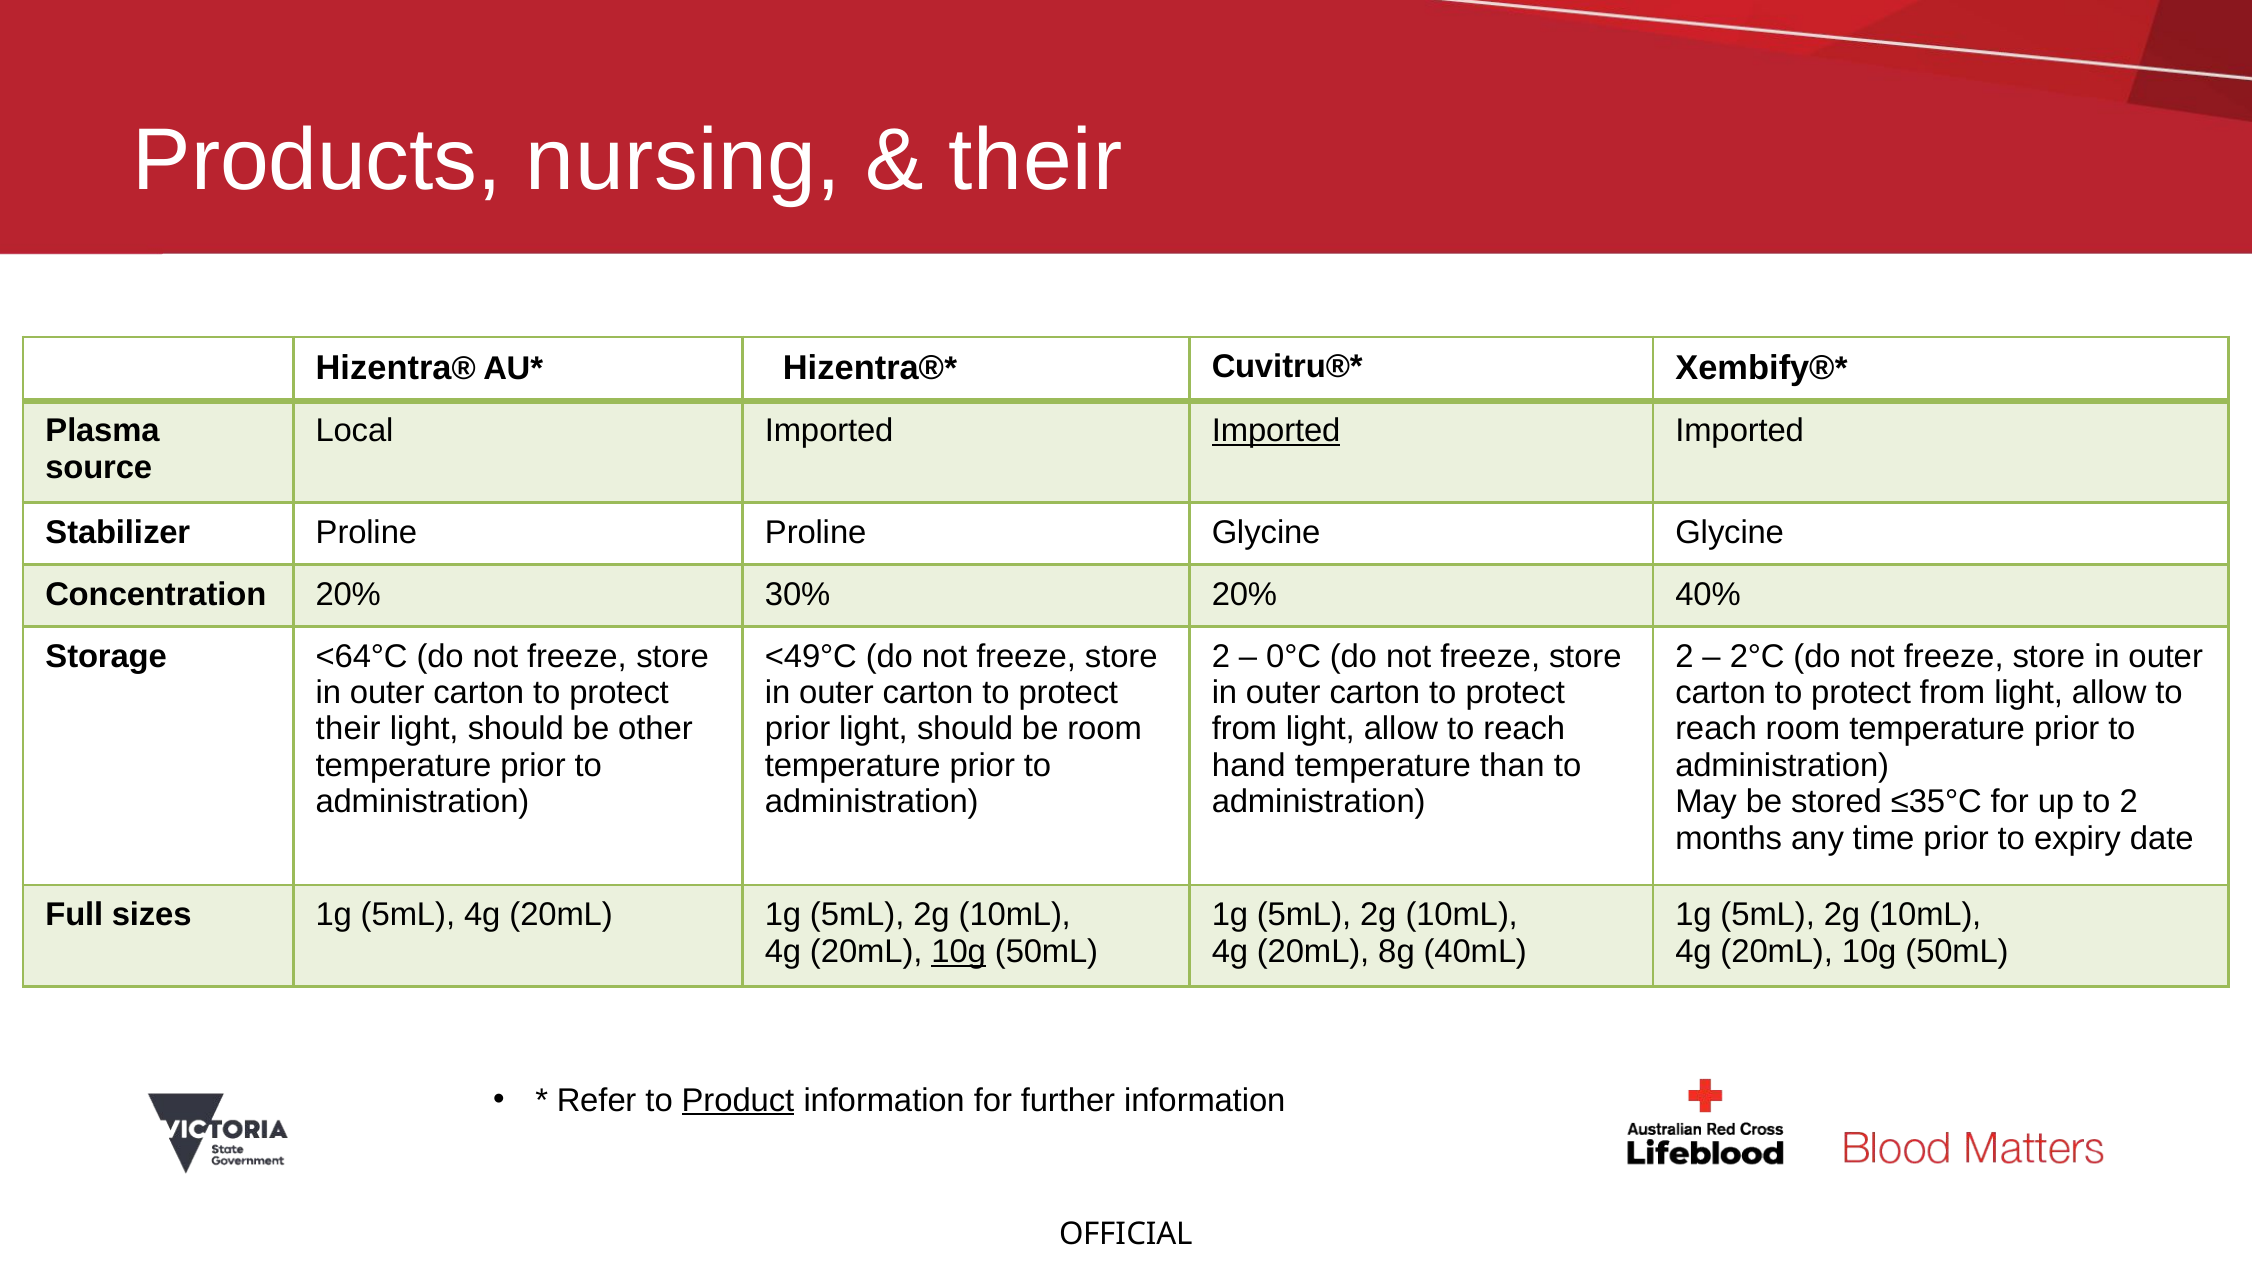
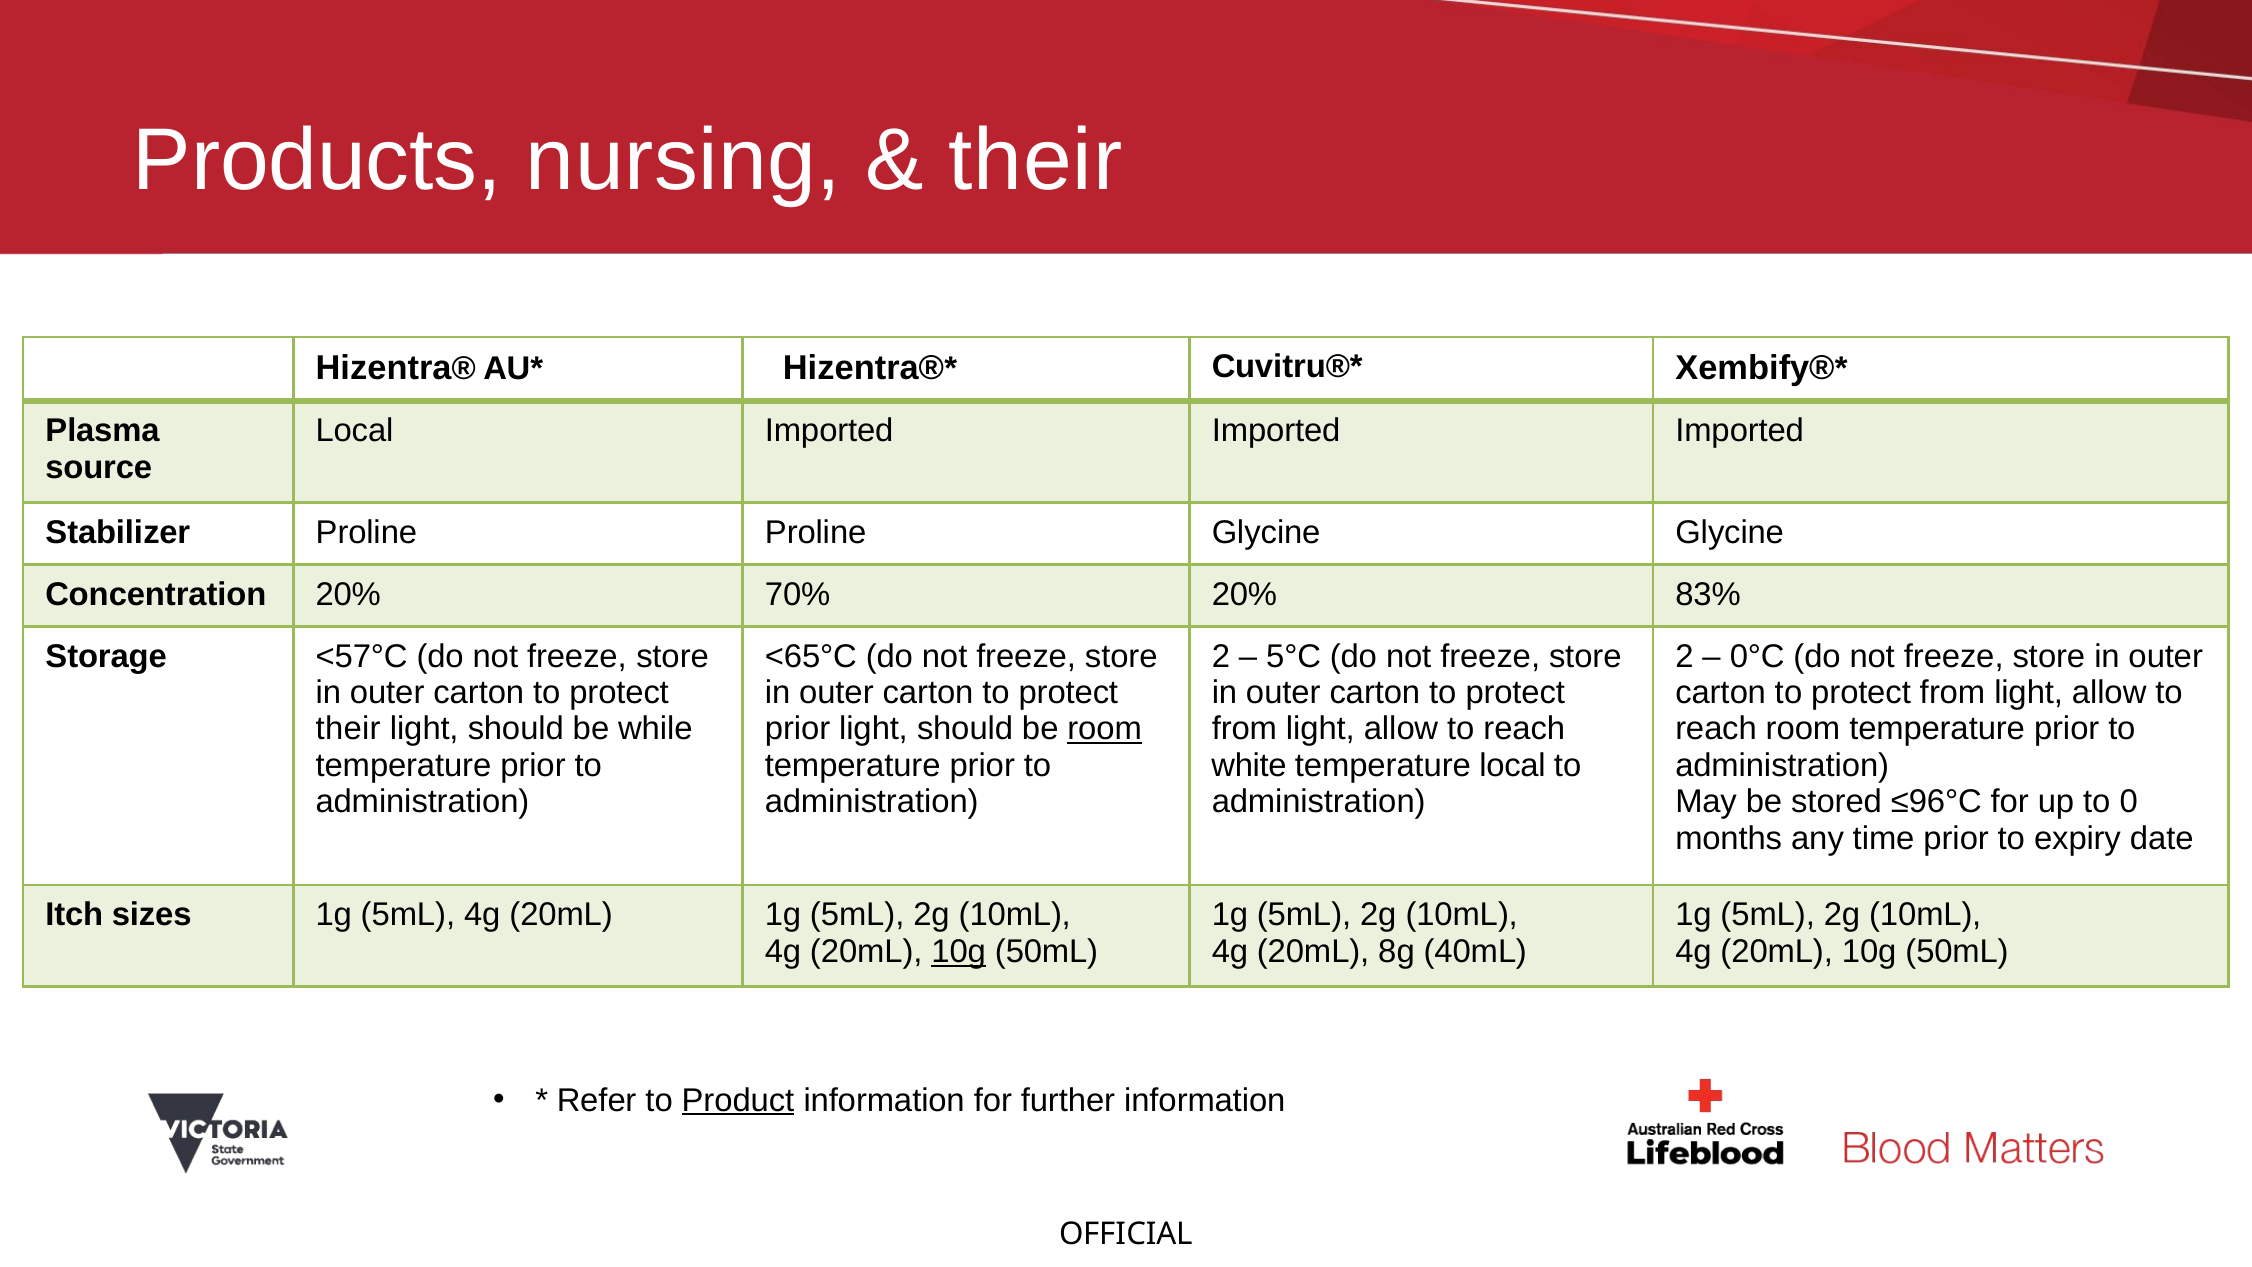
Imported underline: present -> none (1276, 431)
30%: 30% -> 70% (798, 594)
40%: 40% -> 83% (1708, 594)
<64°C: <64°C -> <57°C (362, 656)
<49°C: <49°C -> <65°C (811, 656)
0°C: 0°C -> 5°C (1294, 656)
2°C: 2°C -> 0°C (1757, 656)
other: other -> while (655, 729)
room underline: none -> present (1105, 729)
hand: hand -> white (1249, 765)
temperature than: than -> local (1512, 765)
≤35°C: ≤35°C -> ≤96°C (1936, 802)
to 2: 2 -> 0 (2129, 802)
Full: Full -> Itch (74, 915)
